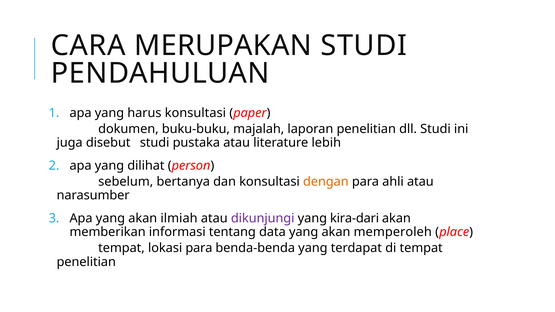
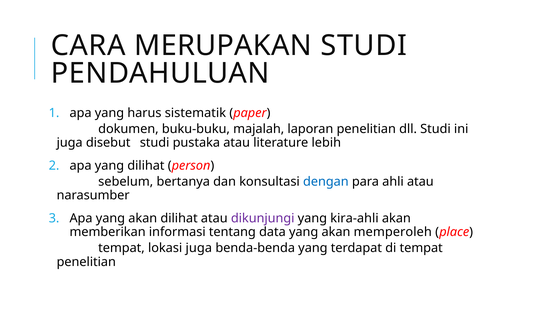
harus konsultasi: konsultasi -> sistematik (195, 113)
dengan colour: orange -> blue (326, 182)
akan ilmiah: ilmiah -> dilihat (179, 218)
kira-dari: kira-dari -> kira-ahli (354, 218)
lokasi para: para -> juga (199, 248)
